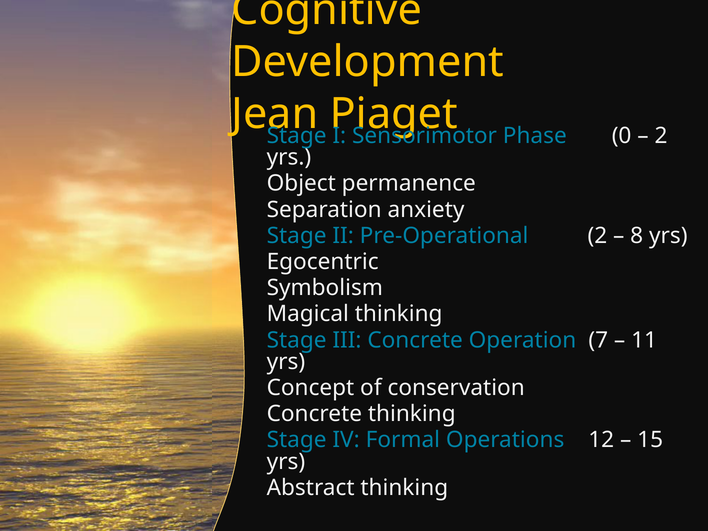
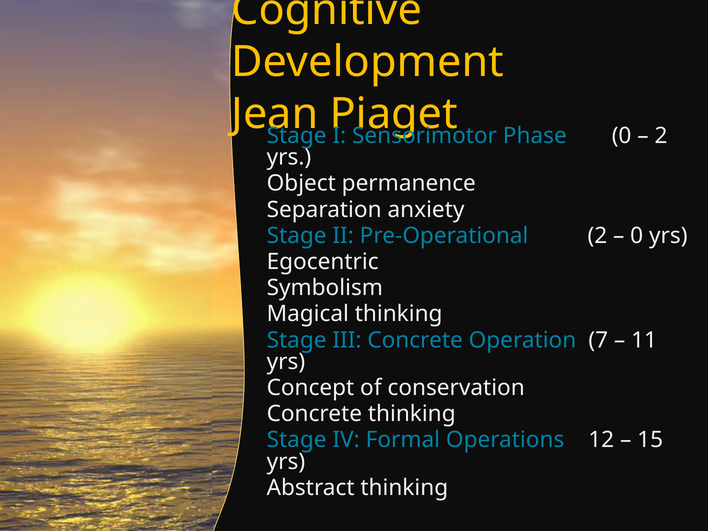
8: 8 -> 0 (637, 236)
